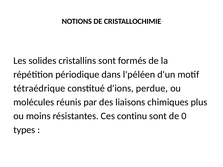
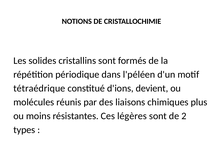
perdue: perdue -> devient (152, 88)
continu: continu -> légères (132, 116)
0: 0 -> 2 (184, 116)
